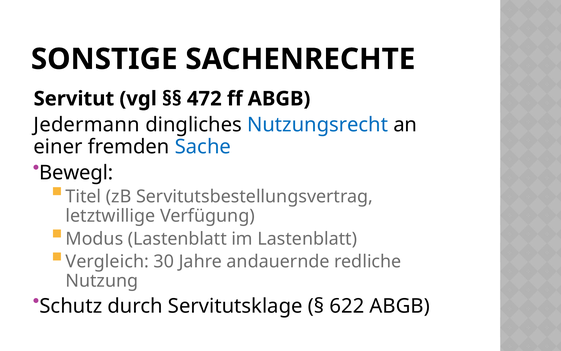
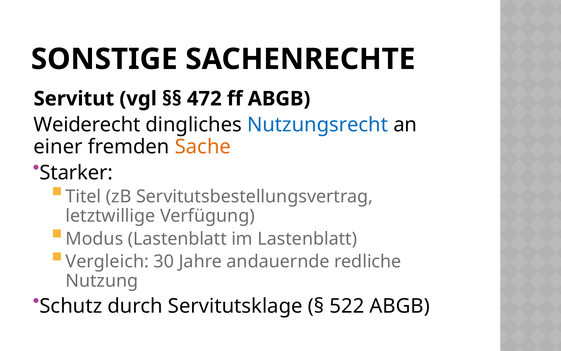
Jedermann: Jedermann -> Weiderecht (87, 125)
Sache colour: blue -> orange (203, 147)
Bewegl: Bewegl -> Starker (76, 173)
622: 622 -> 522 (347, 306)
